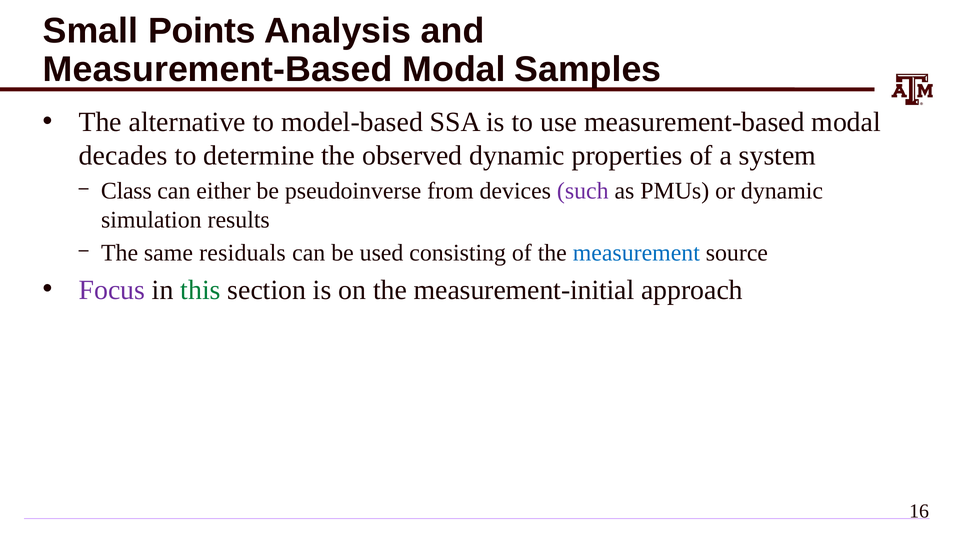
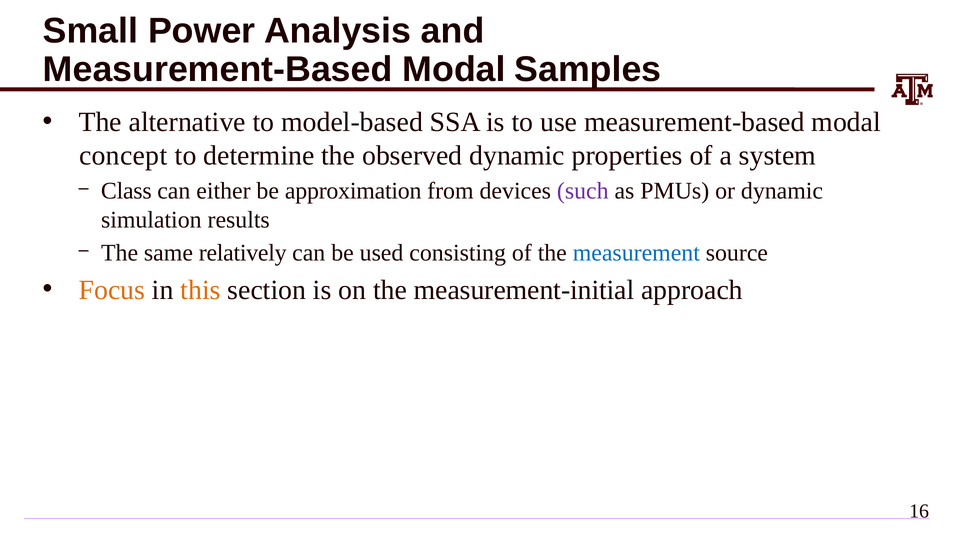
Points: Points -> Power (202, 31)
decades: decades -> concept (123, 156)
pseudoinverse: pseudoinverse -> approximation (353, 191)
residuals: residuals -> relatively (243, 253)
Focus colour: purple -> orange (112, 290)
this colour: green -> orange (200, 290)
